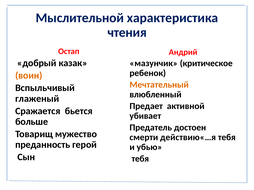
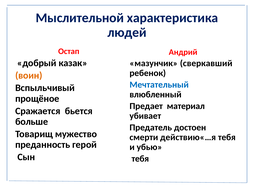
чтения: чтения -> людей (127, 32)
критическое: критическое -> сверкавший (206, 63)
Мечтательный colour: orange -> blue (159, 85)
глаженый: глаженый -> прощёное (37, 99)
активной: активной -> материал (186, 106)
